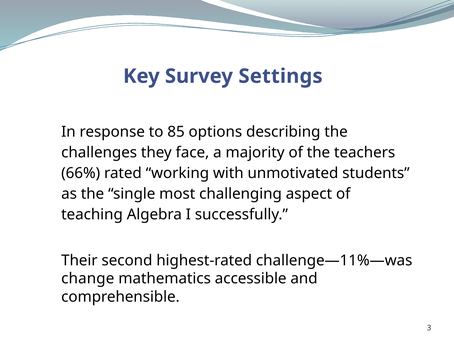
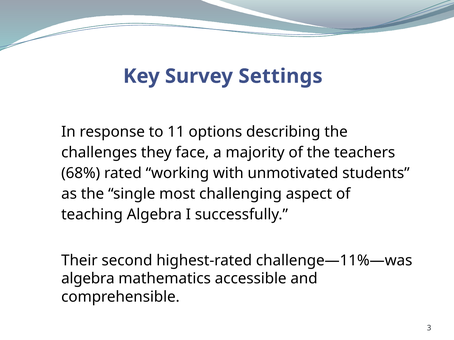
85: 85 -> 11 (176, 132)
66%: 66% -> 68% (81, 174)
change: change -> algebra (88, 279)
